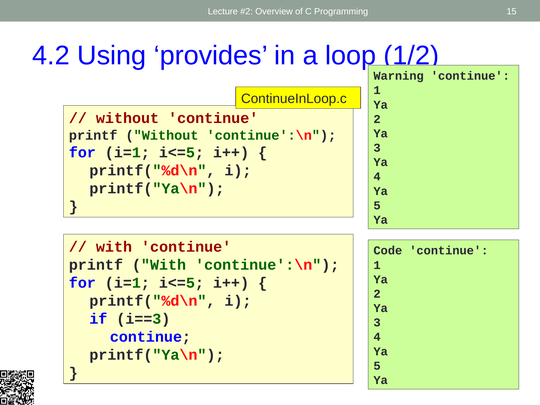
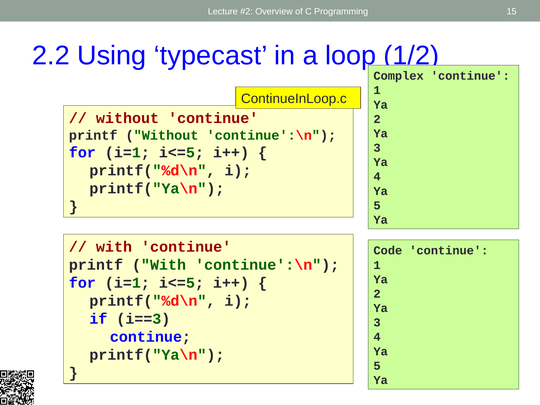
4.2: 4.2 -> 2.2 (51, 55)
provides: provides -> typecast (211, 55)
Warning: Warning -> Complex (399, 76)
